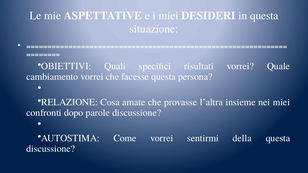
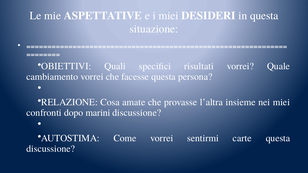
parole: parole -> marini (98, 113)
della: della -> carte (242, 138)
